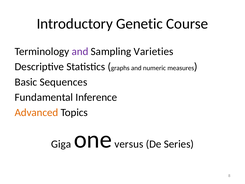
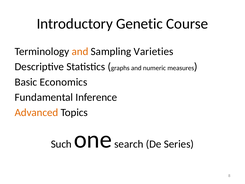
and colour: purple -> orange (80, 51)
Sequences: Sequences -> Economics (63, 82)
Giga: Giga -> Such (61, 144)
versus: versus -> search (129, 144)
